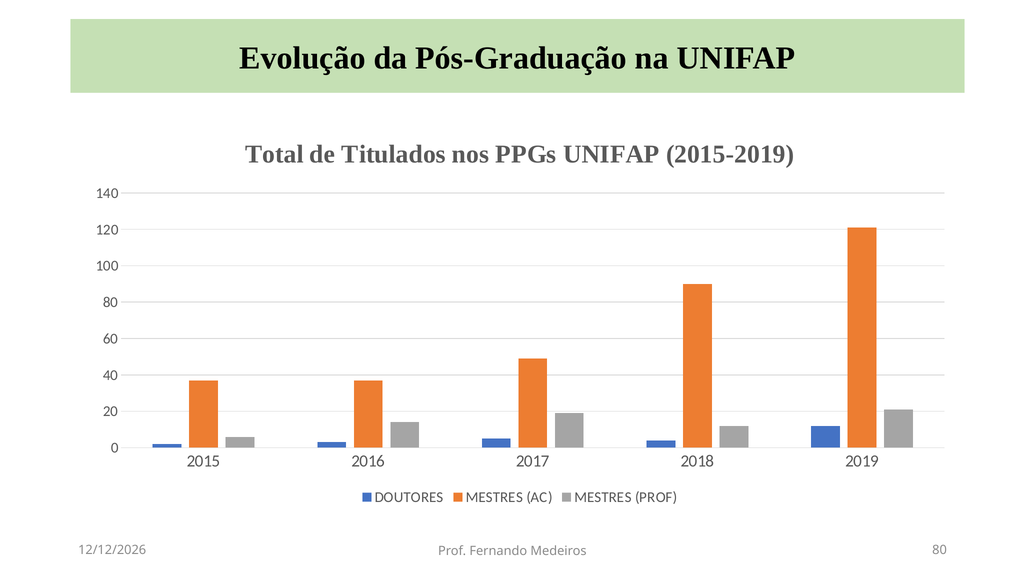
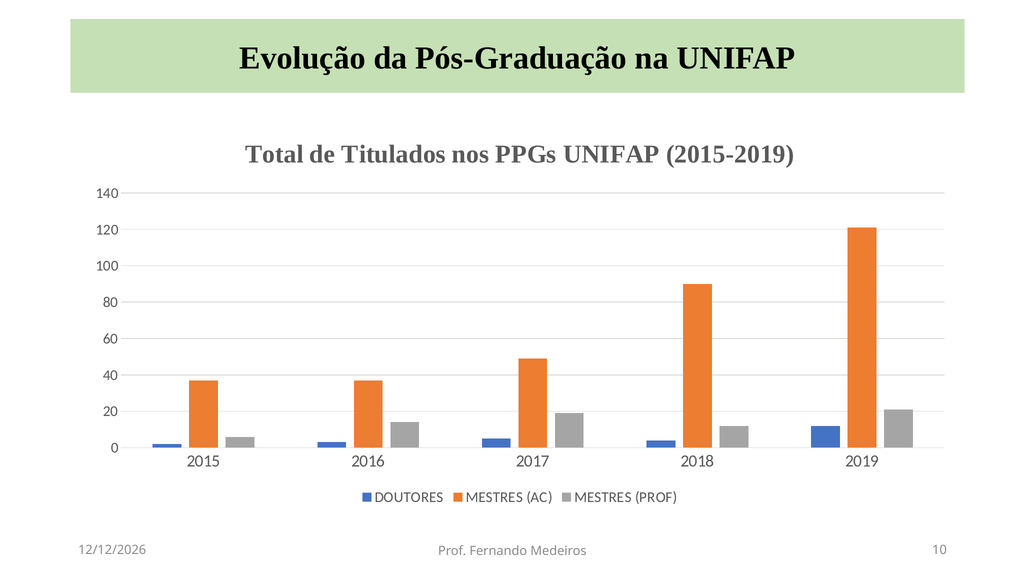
Medeiros 80: 80 -> 10 (940, 550)
